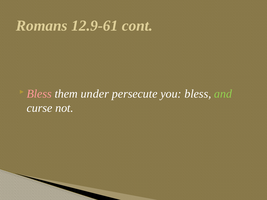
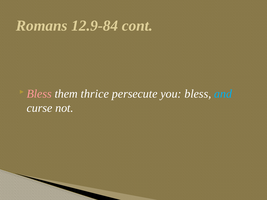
12.9-61: 12.9-61 -> 12.9-84 (95, 26)
under: under -> thrice (95, 94)
and colour: light green -> light blue (223, 94)
